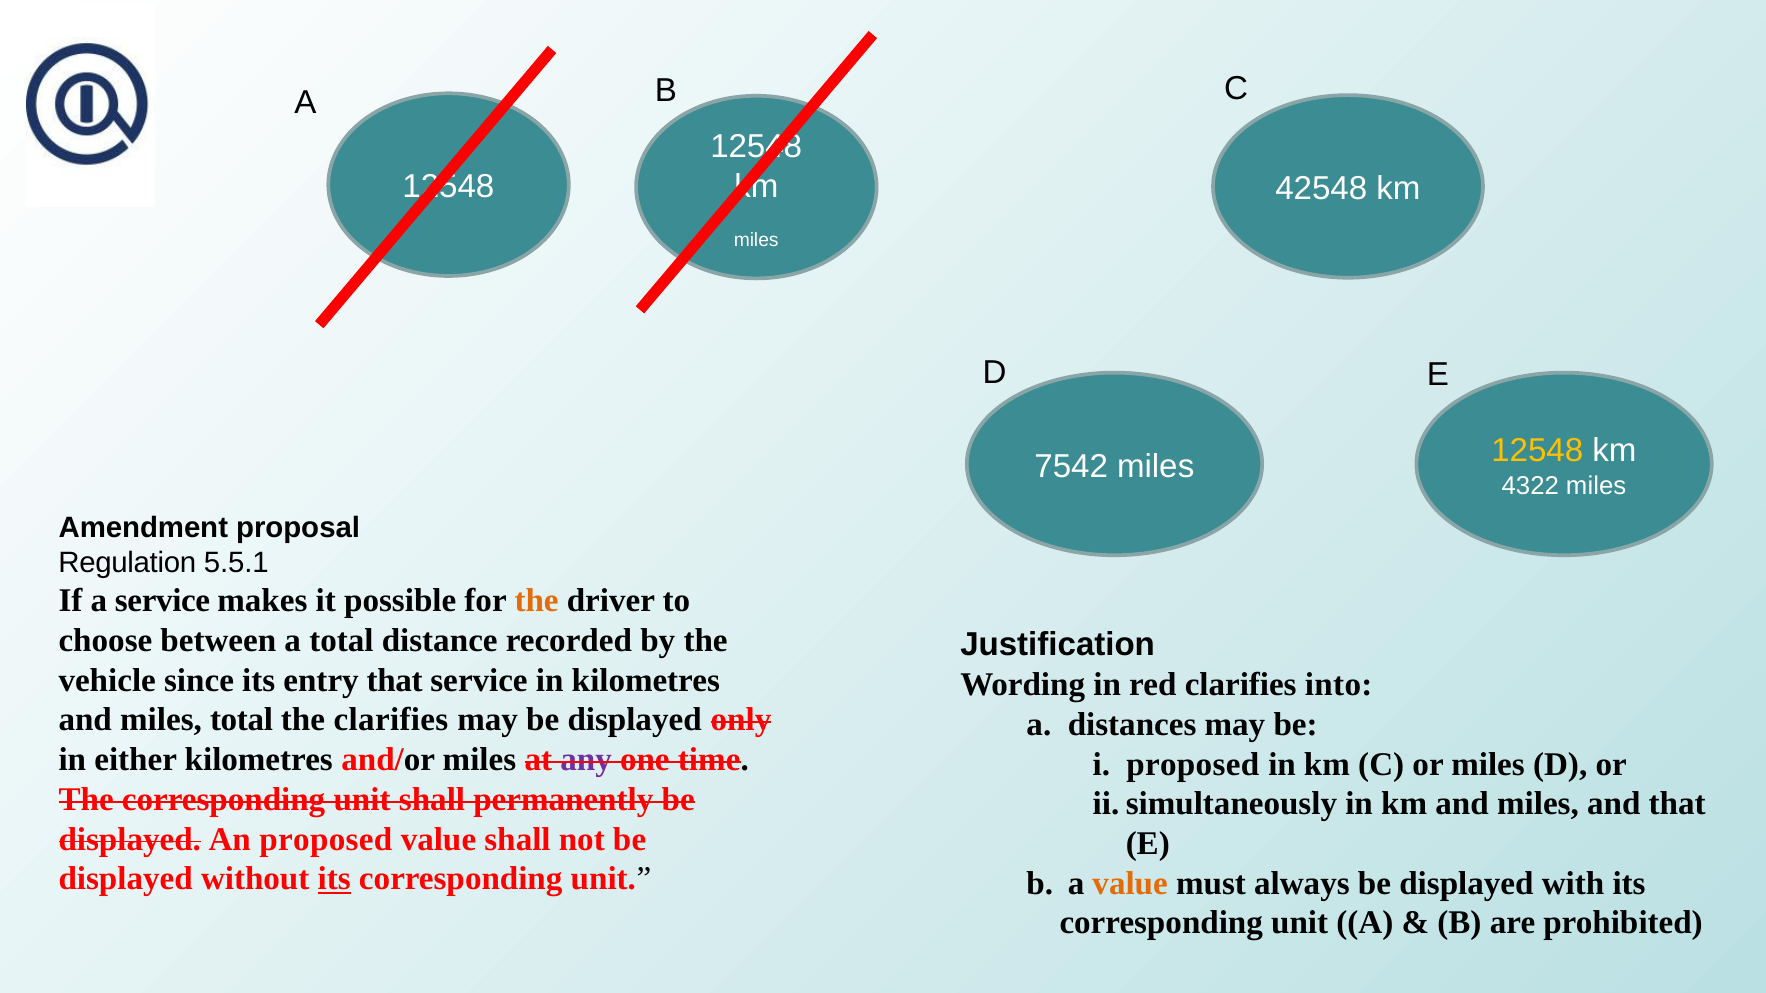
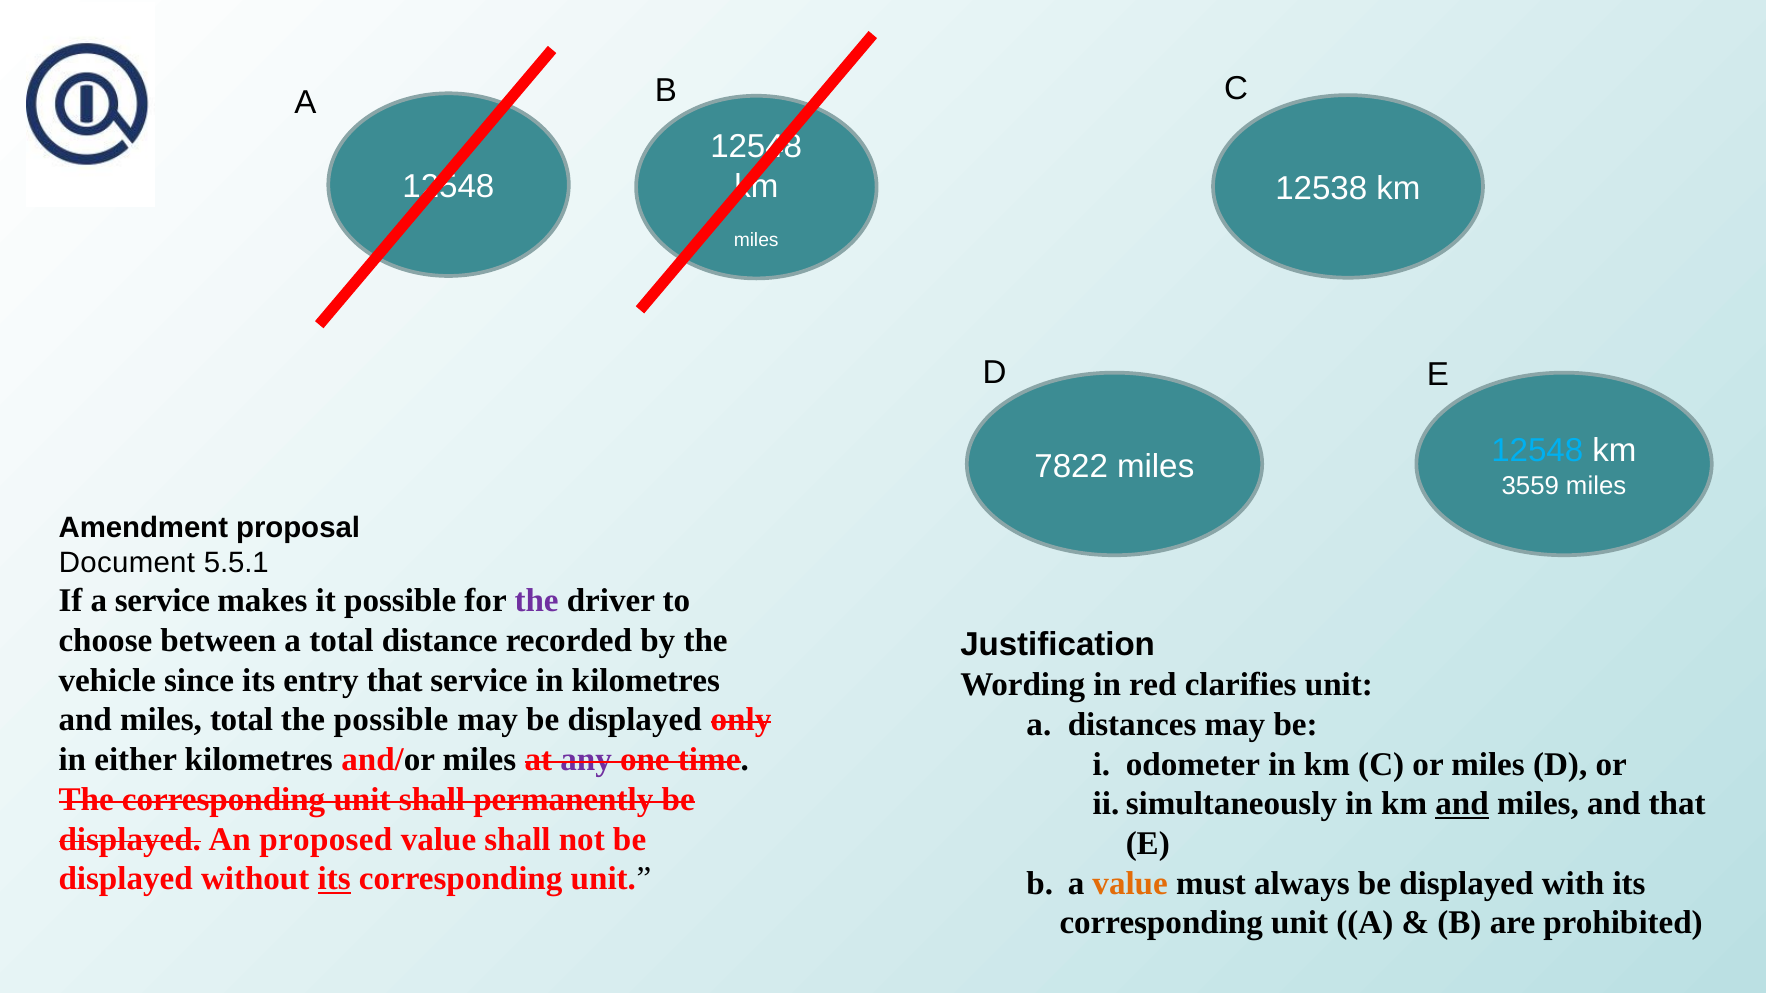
42548: 42548 -> 12538 (1321, 189)
7542: 7542 -> 7822 (1071, 466)
12548 colour: yellow -> light blue (1537, 451)
4322: 4322 -> 3559 (1530, 486)
Regulation: Regulation -> Document (127, 563)
the colour: orange -> purple (537, 601)
clarifies into: into -> unit (1339, 685)
the clarifies: clarifies -> possible (391, 720)
proposed: proposed -> odometer (1193, 764)
and underline: none -> present (1462, 804)
